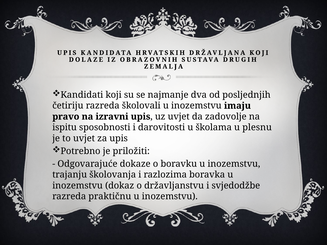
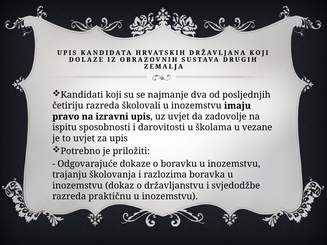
plesnu: plesnu -> vezane (257, 128)
